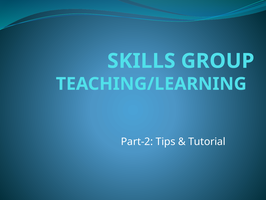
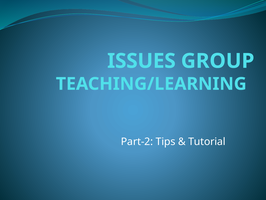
SKILLS: SKILLS -> ISSUES (141, 61)
